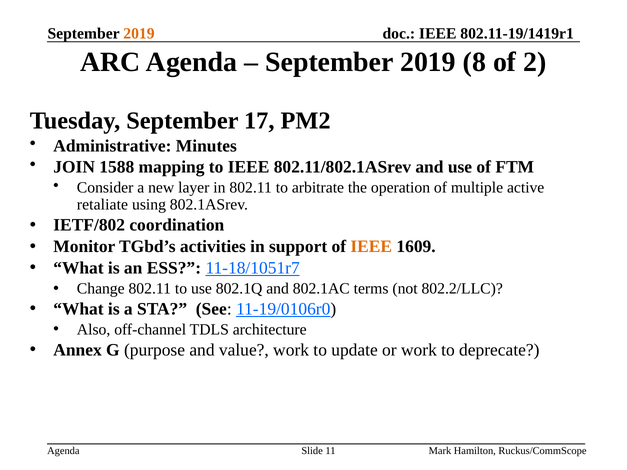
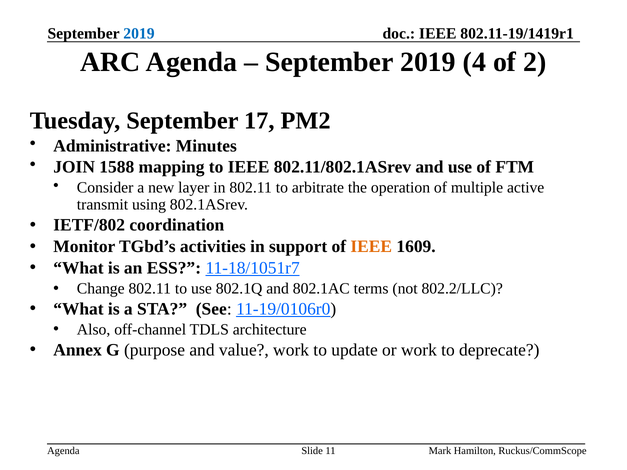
2019 colour: orange -> blue (139, 33)
8: 8 -> 4 (474, 62)
retaliate: retaliate -> transmit (103, 205)
